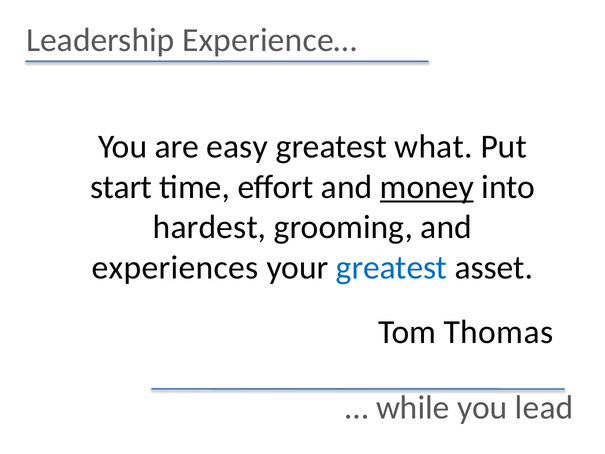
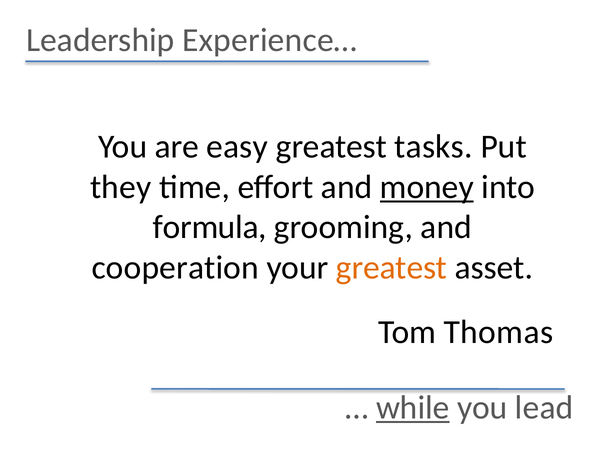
what: what -> tasks (434, 146)
start: start -> they (121, 187)
hardest: hardest -> formula (210, 227)
experiences: experiences -> cooperation (175, 267)
greatest colour: blue -> orange (392, 267)
while underline: none -> present (413, 407)
